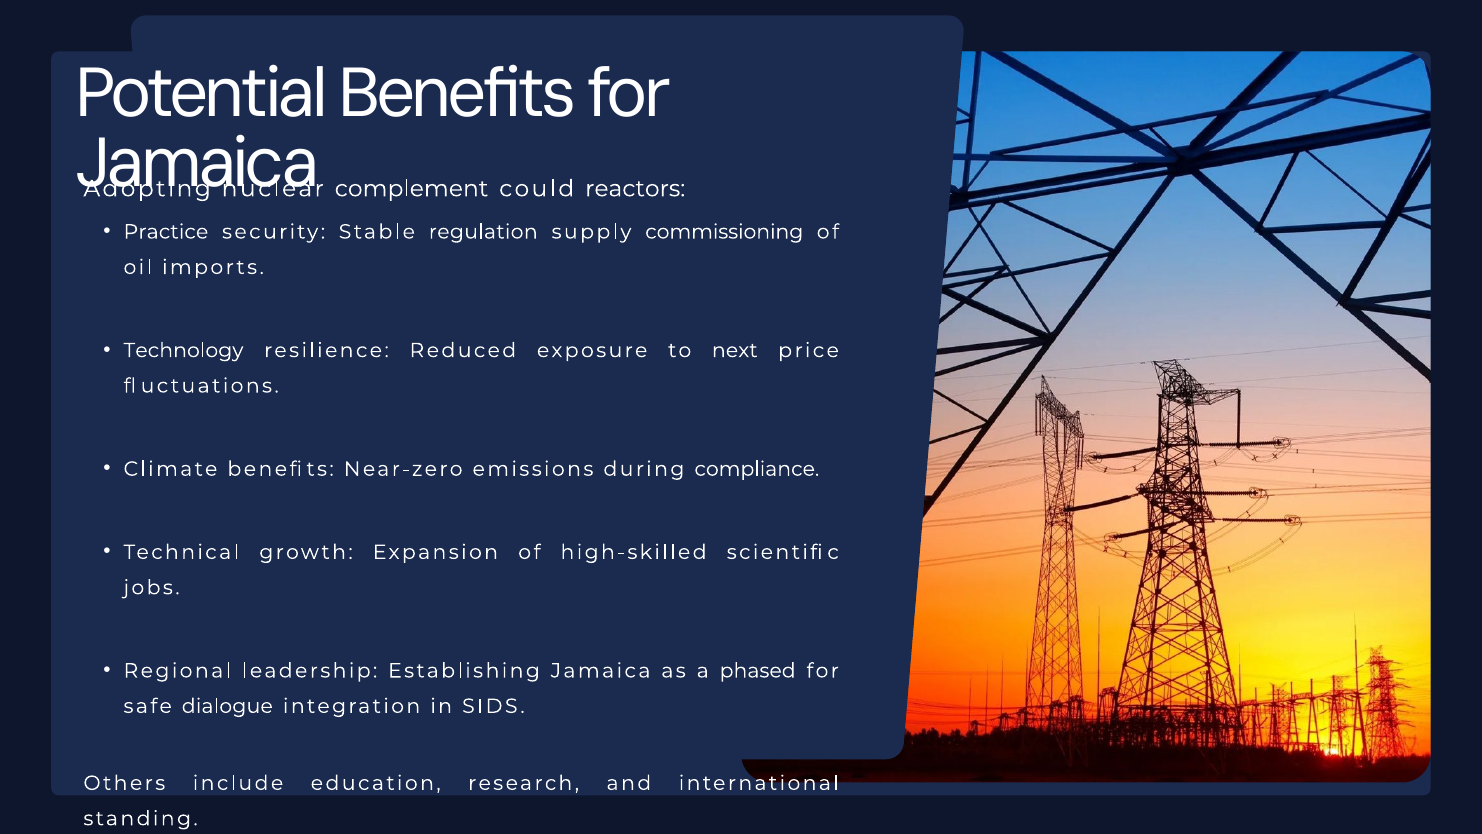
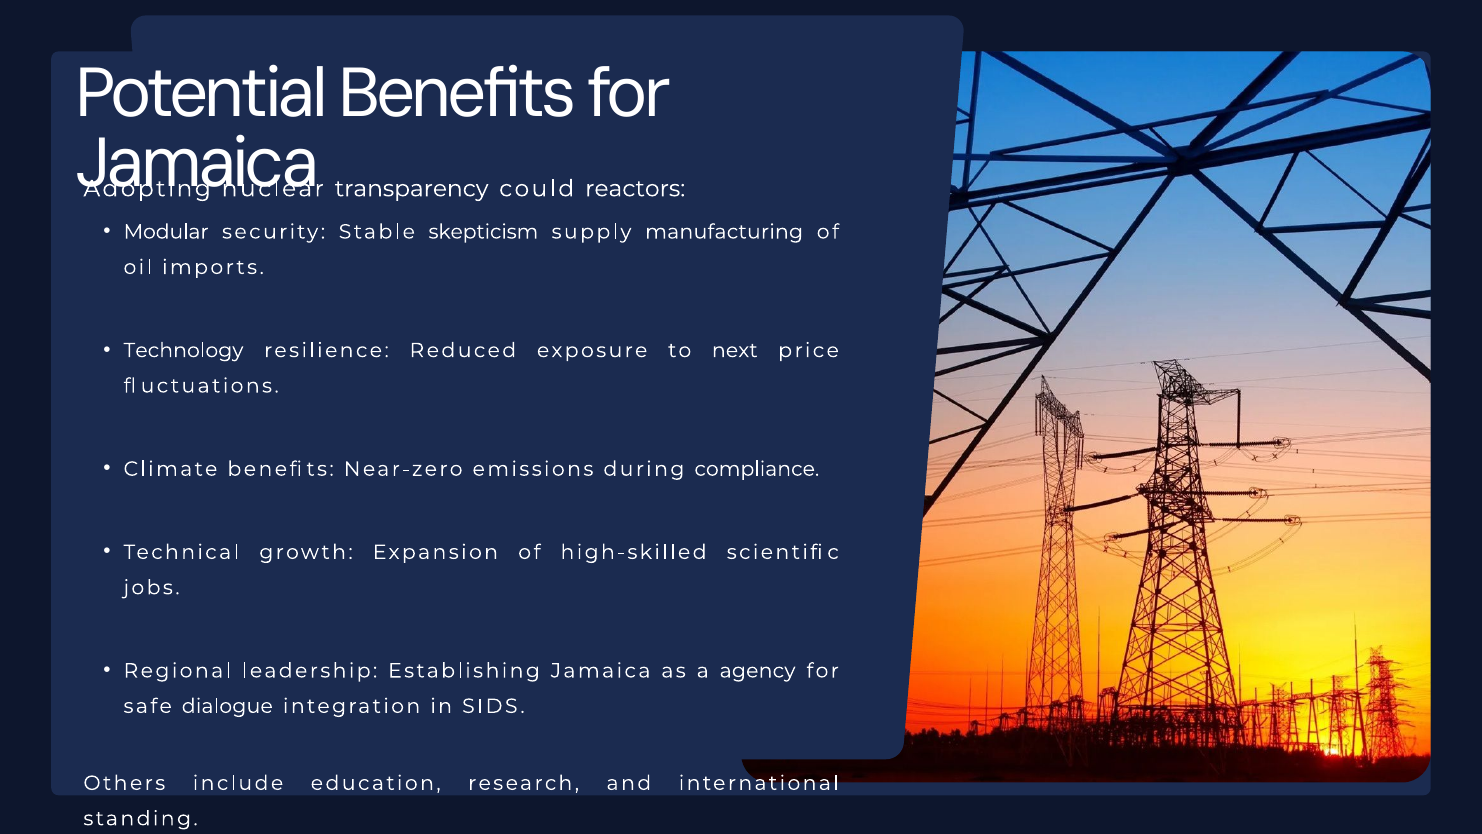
complement: complement -> transparency (412, 189)
Practice: Practice -> Modular (166, 232)
regulation: regulation -> skepticism (483, 232)
commissioning: commissioning -> manufacturing (724, 232)
phased: phased -> agency (758, 670)
